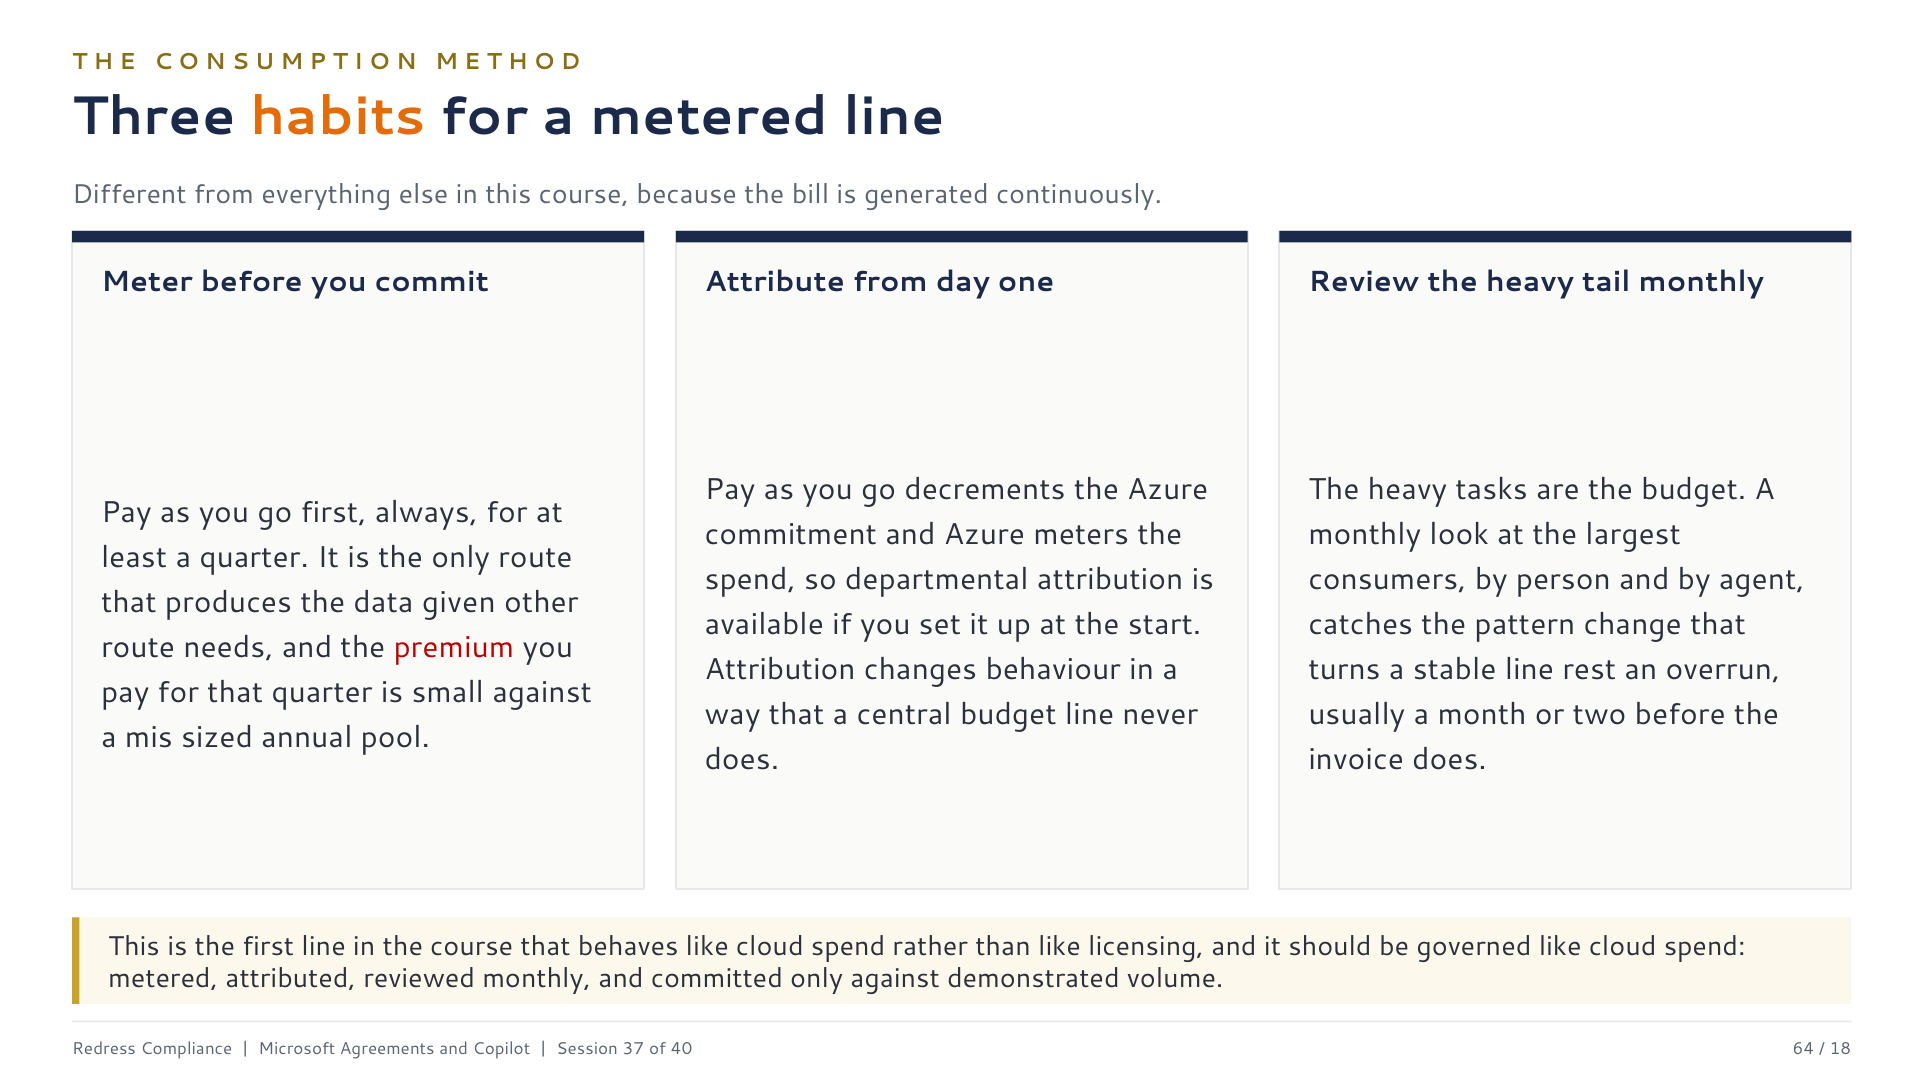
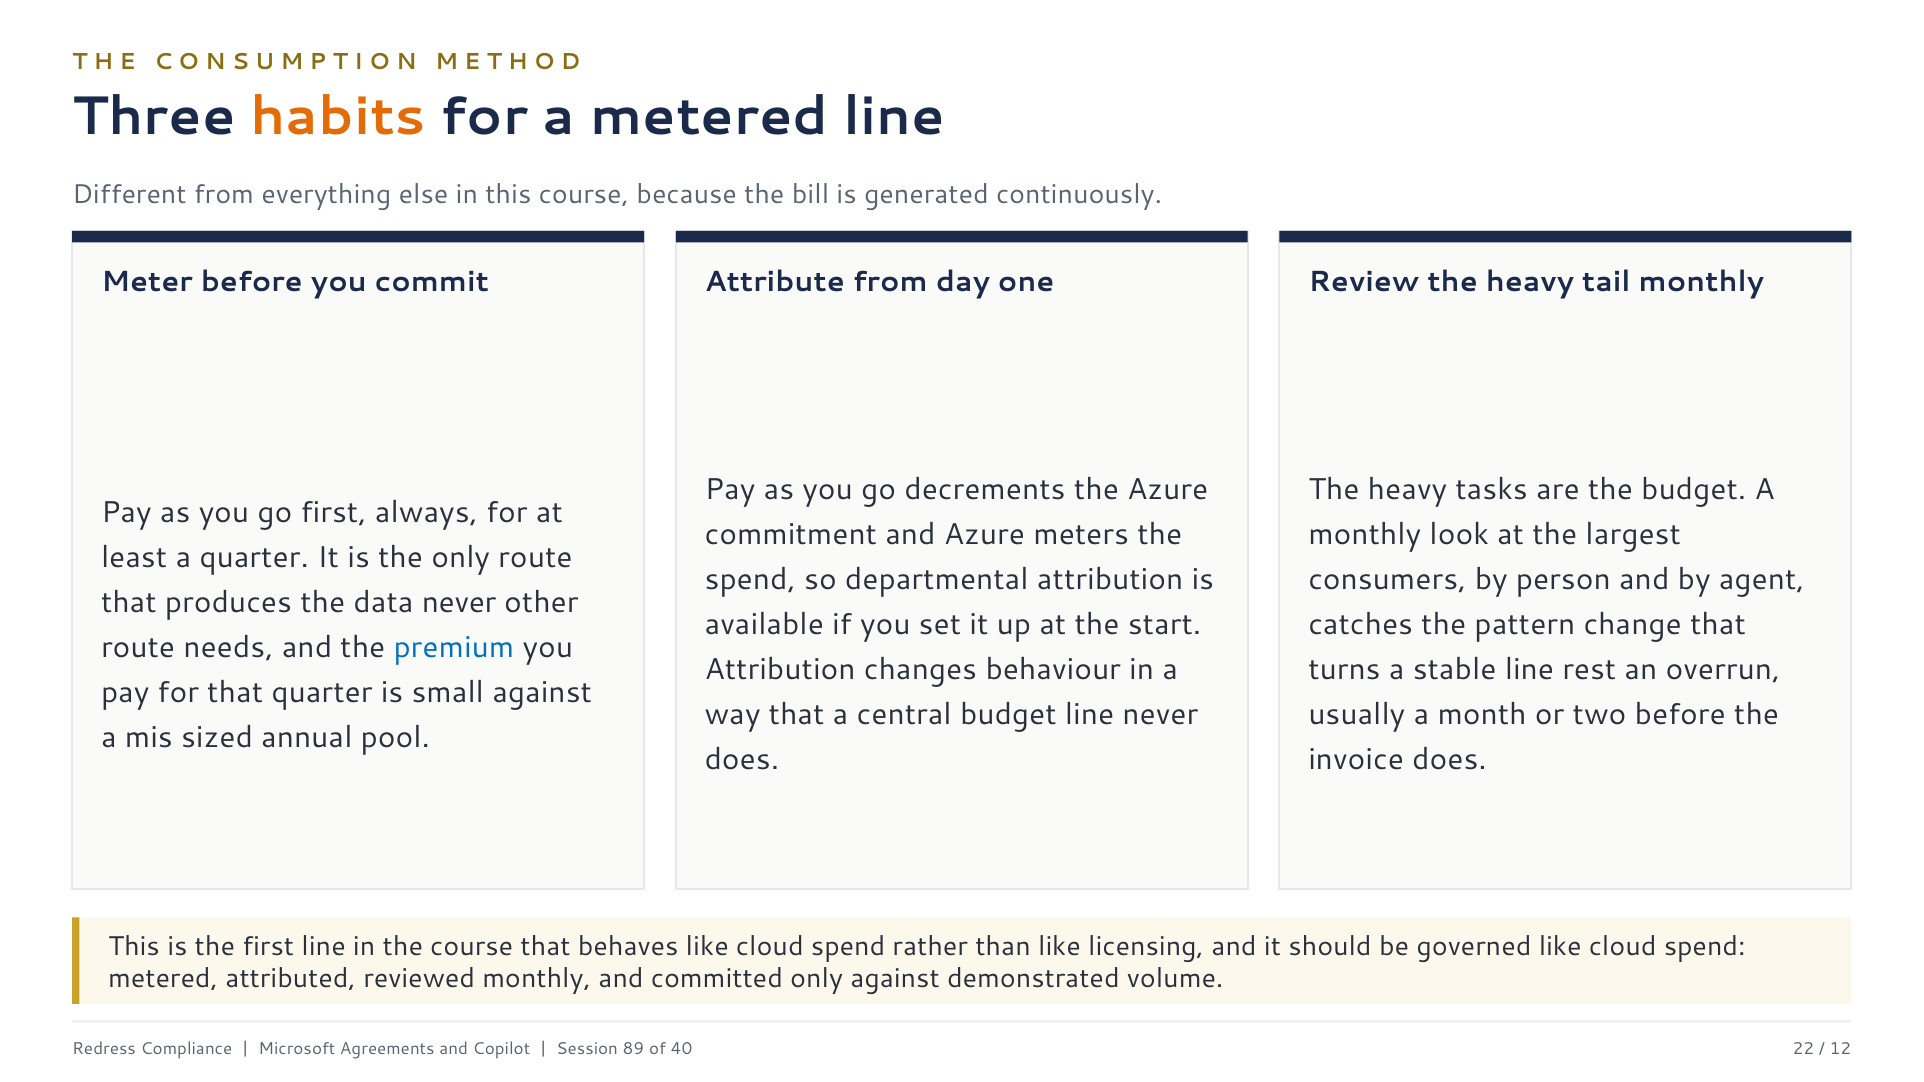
data given: given -> never (459, 602)
premium colour: red -> blue (454, 647)
37: 37 -> 89 (633, 1049)
64: 64 -> 22 (1803, 1049)
18: 18 -> 12 (1840, 1049)
